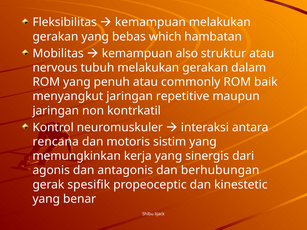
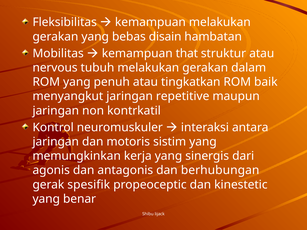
which: which -> disain (165, 37)
also: also -> that (187, 53)
commonly: commonly -> tingkatkan (191, 82)
rencana: rencana -> jaringan (56, 142)
